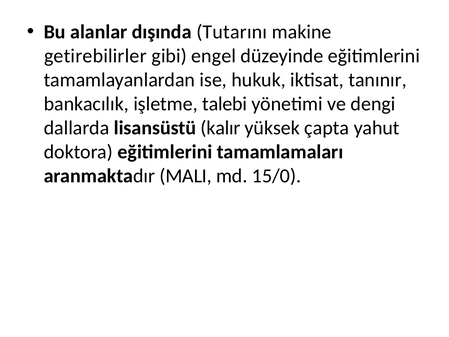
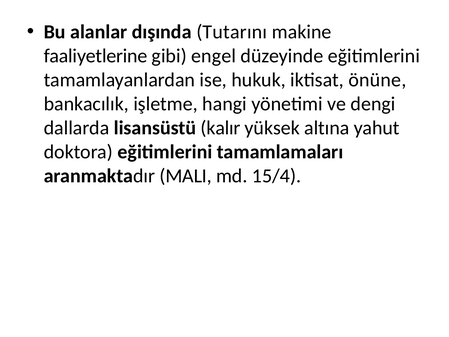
getirebilirler: getirebilirler -> faaliyetlerine (96, 56)
tanınır: tanınır -> önüne (377, 80)
talebi: talebi -> hangi (225, 104)
çapta: çapta -> altına (327, 128)
15/0: 15/0 -> 15/4 (277, 176)
